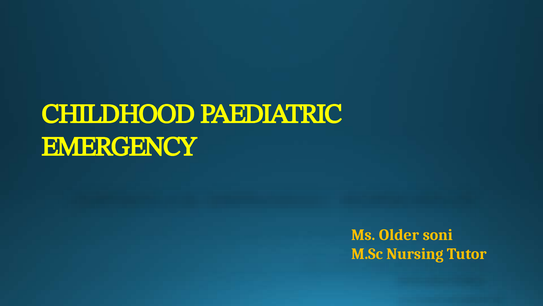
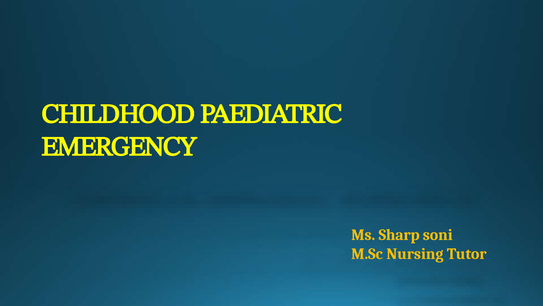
Older: Older -> Sharp (399, 235)
